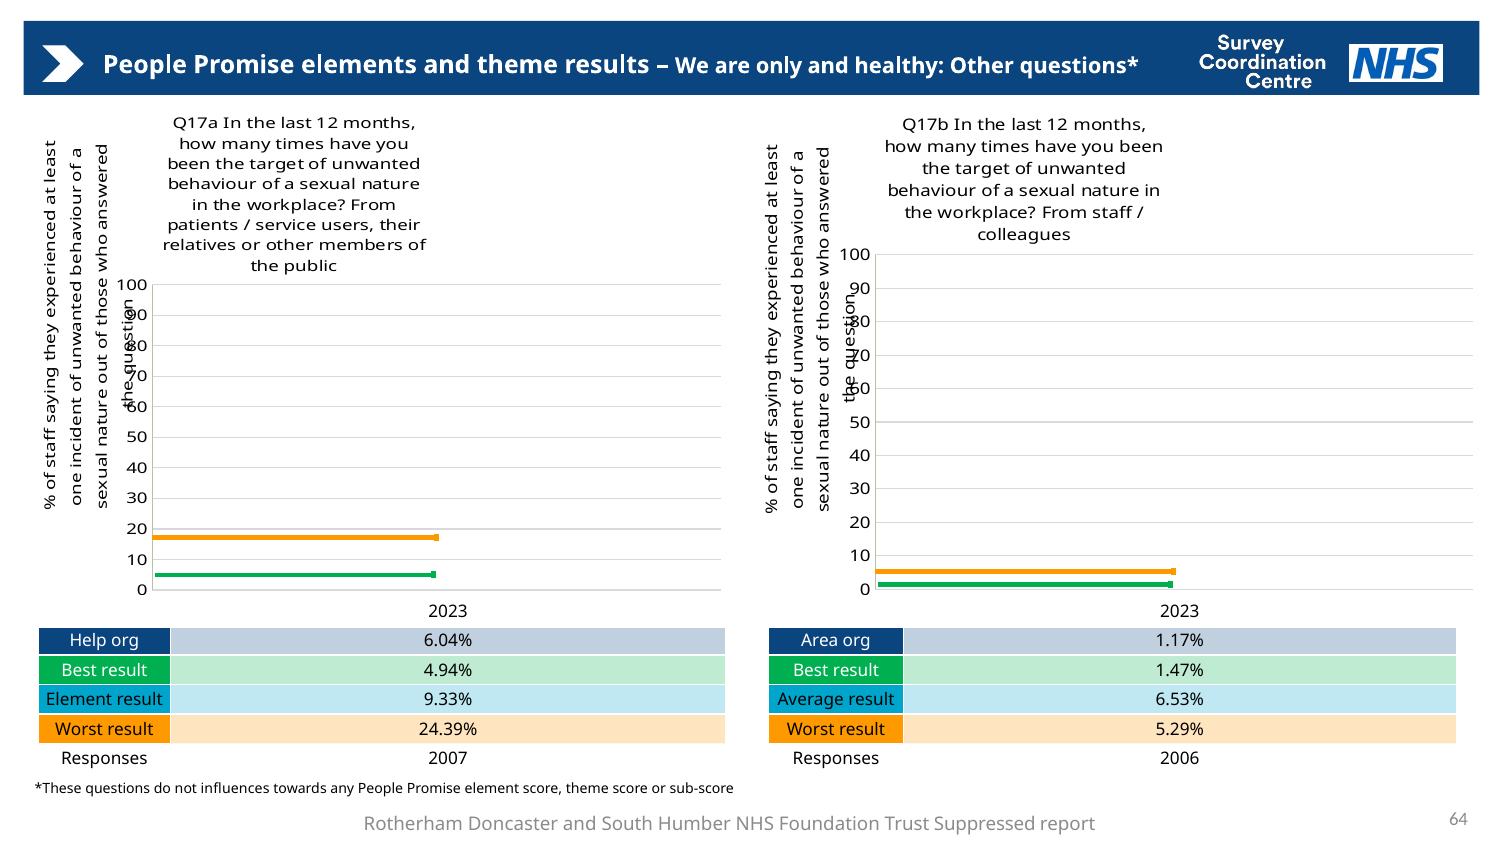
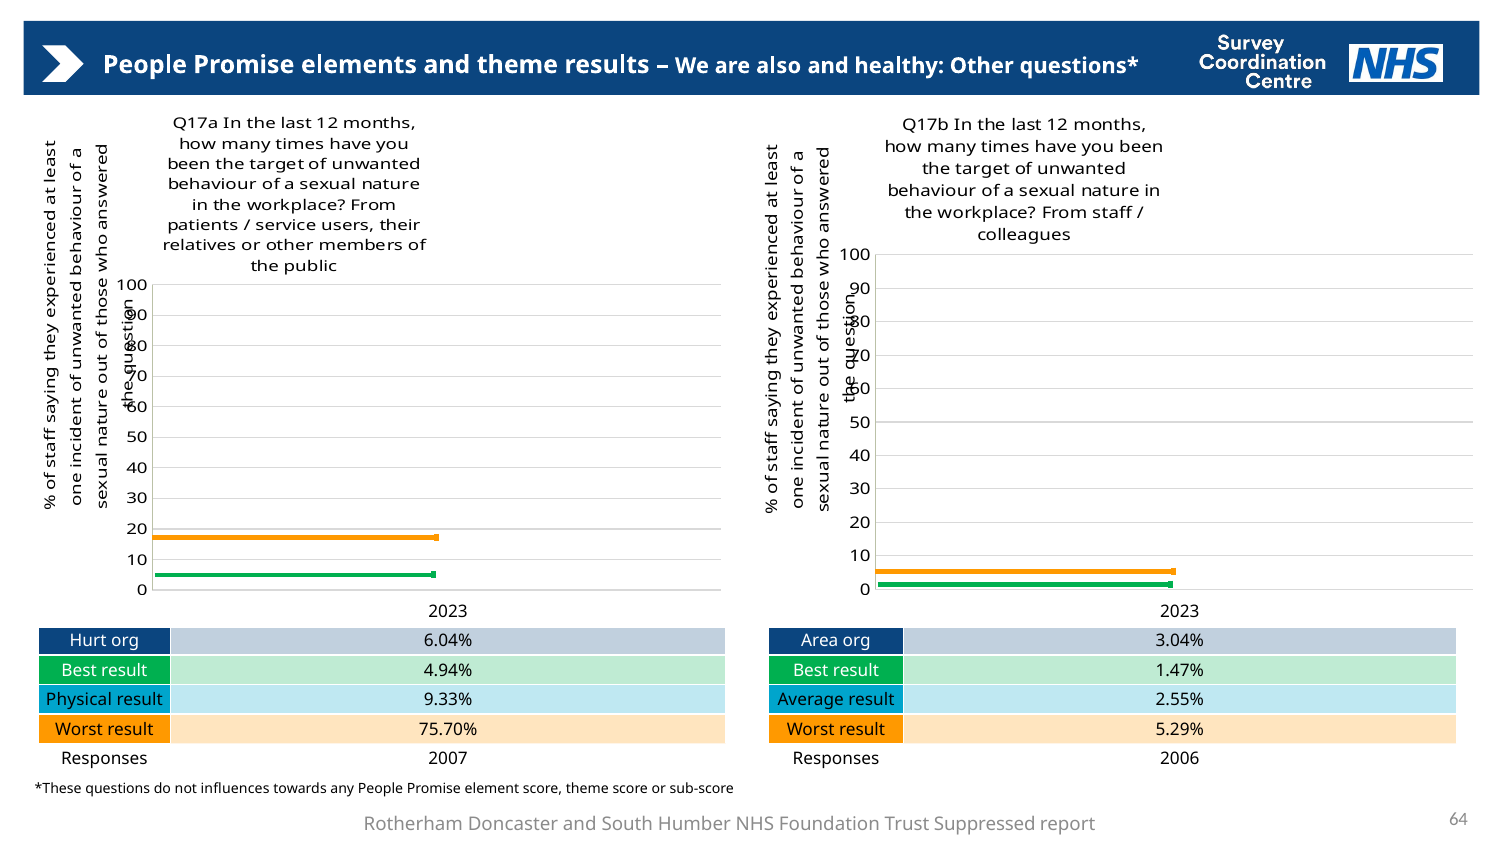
only: only -> also (779, 66)
Help: Help -> Hurt (88, 641)
1.17%: 1.17% -> 3.04% (1180, 641)
Element: Element -> Physical (79, 700)
6.53%: 6.53% -> 2.55% (1180, 700)
24.39%: 24.39% -> 75.70% (448, 729)
